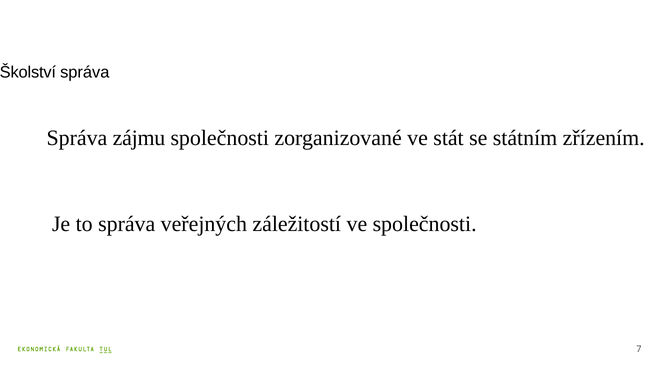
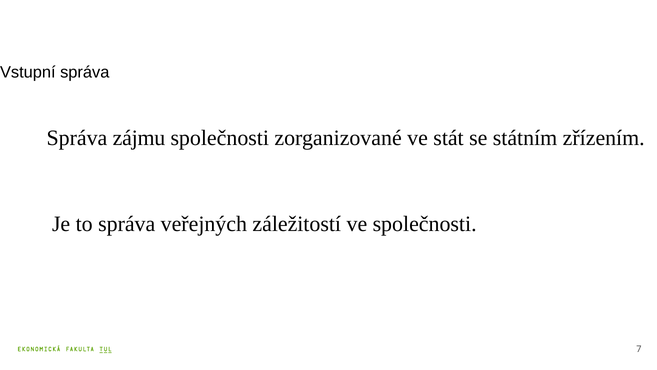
Školství: Školství -> Vstupní (28, 72)
